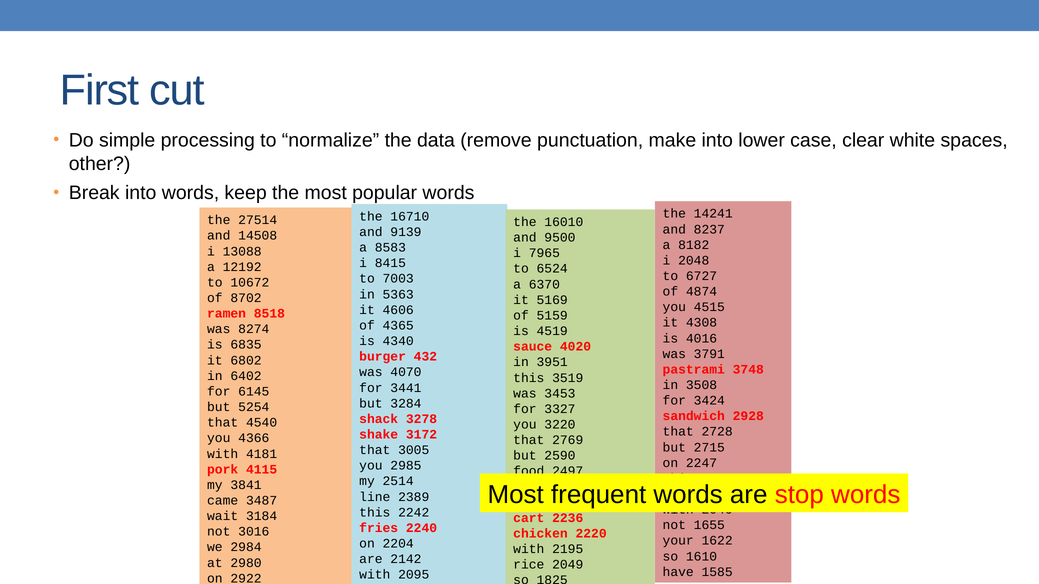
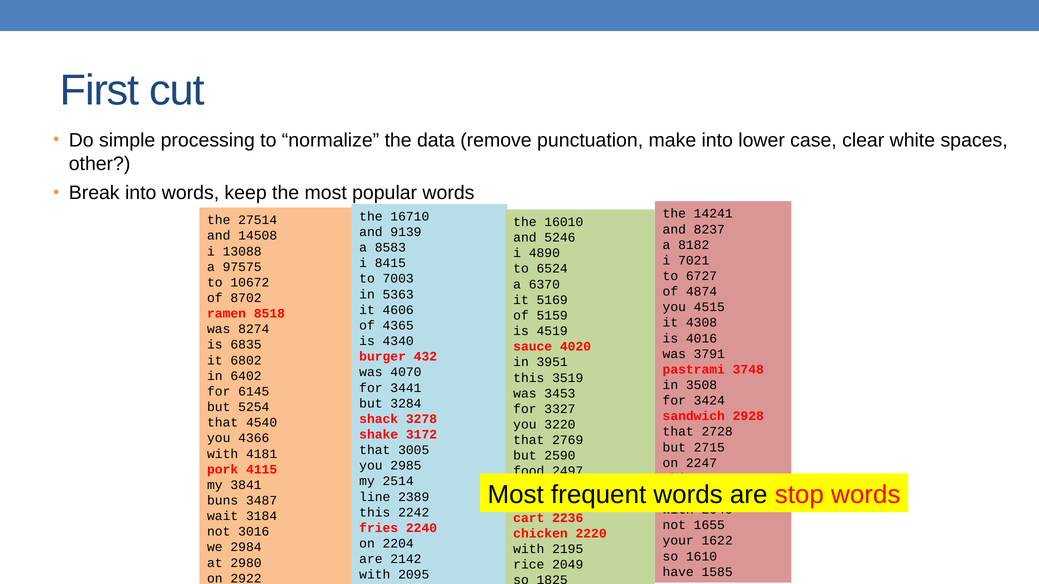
9500: 9500 -> 5246 (560, 238)
7965: 7965 -> 4890 (544, 253)
2048: 2048 -> 7021 (694, 261)
12192: 12192 -> 97575 (242, 267)
came: came -> buns (223, 501)
